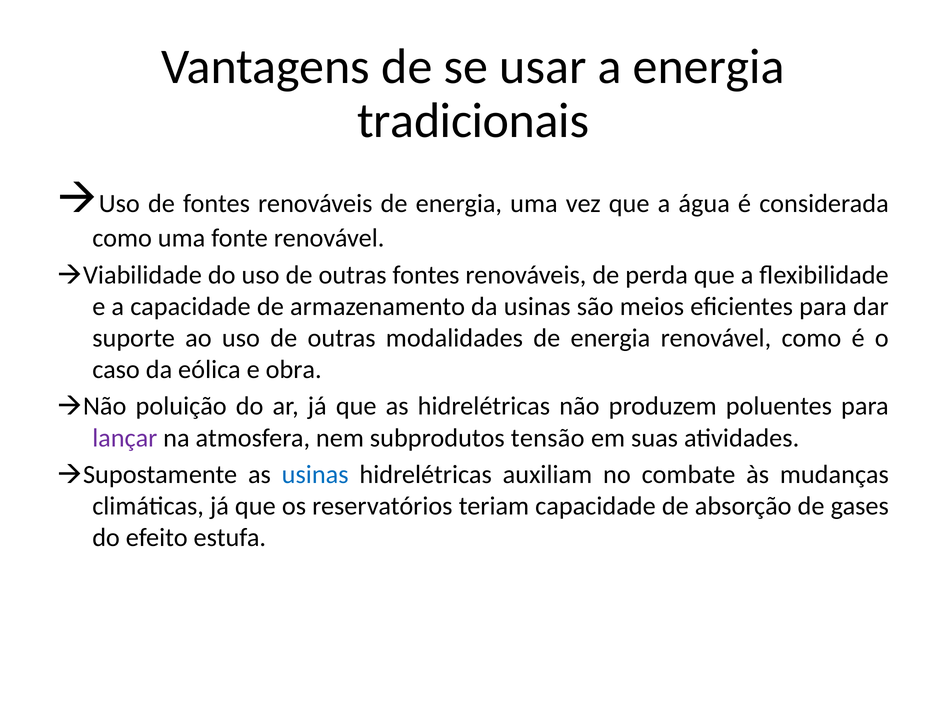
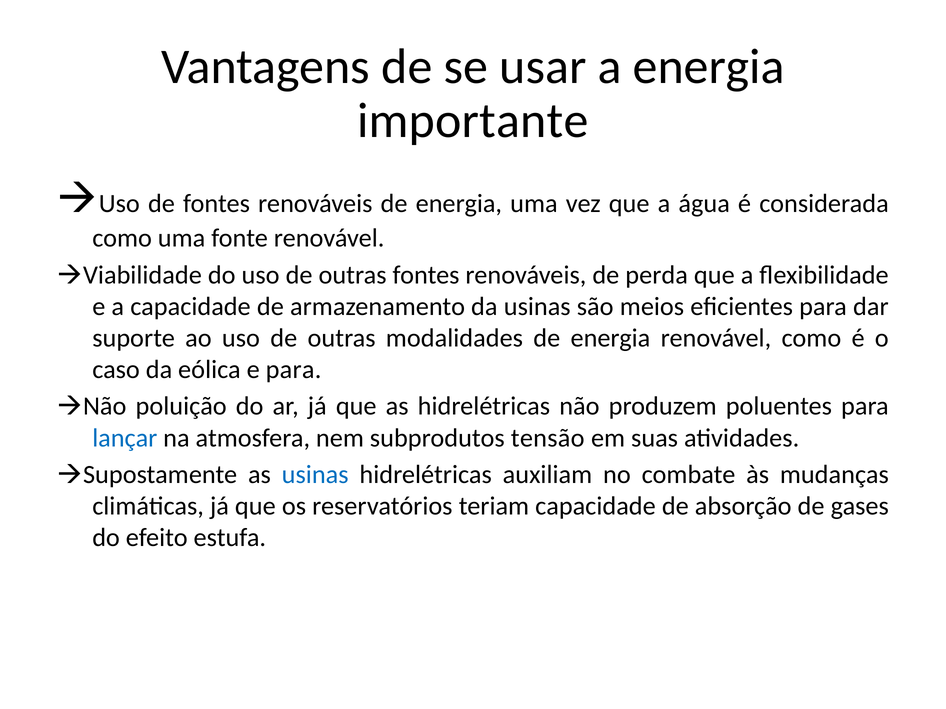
tradicionais: tradicionais -> importante (473, 121)
e obra: obra -> para (294, 370)
lançar colour: purple -> blue (125, 438)
